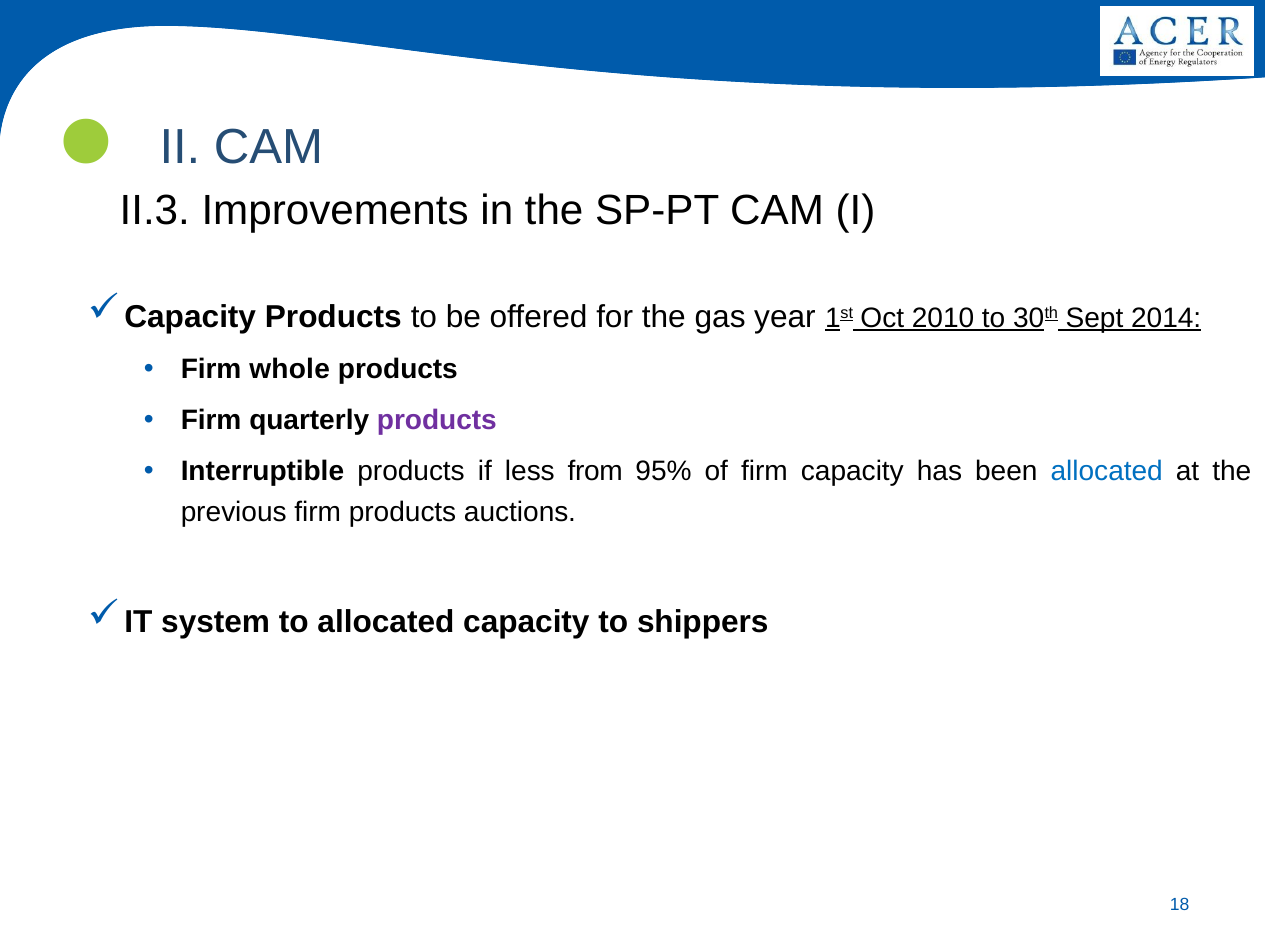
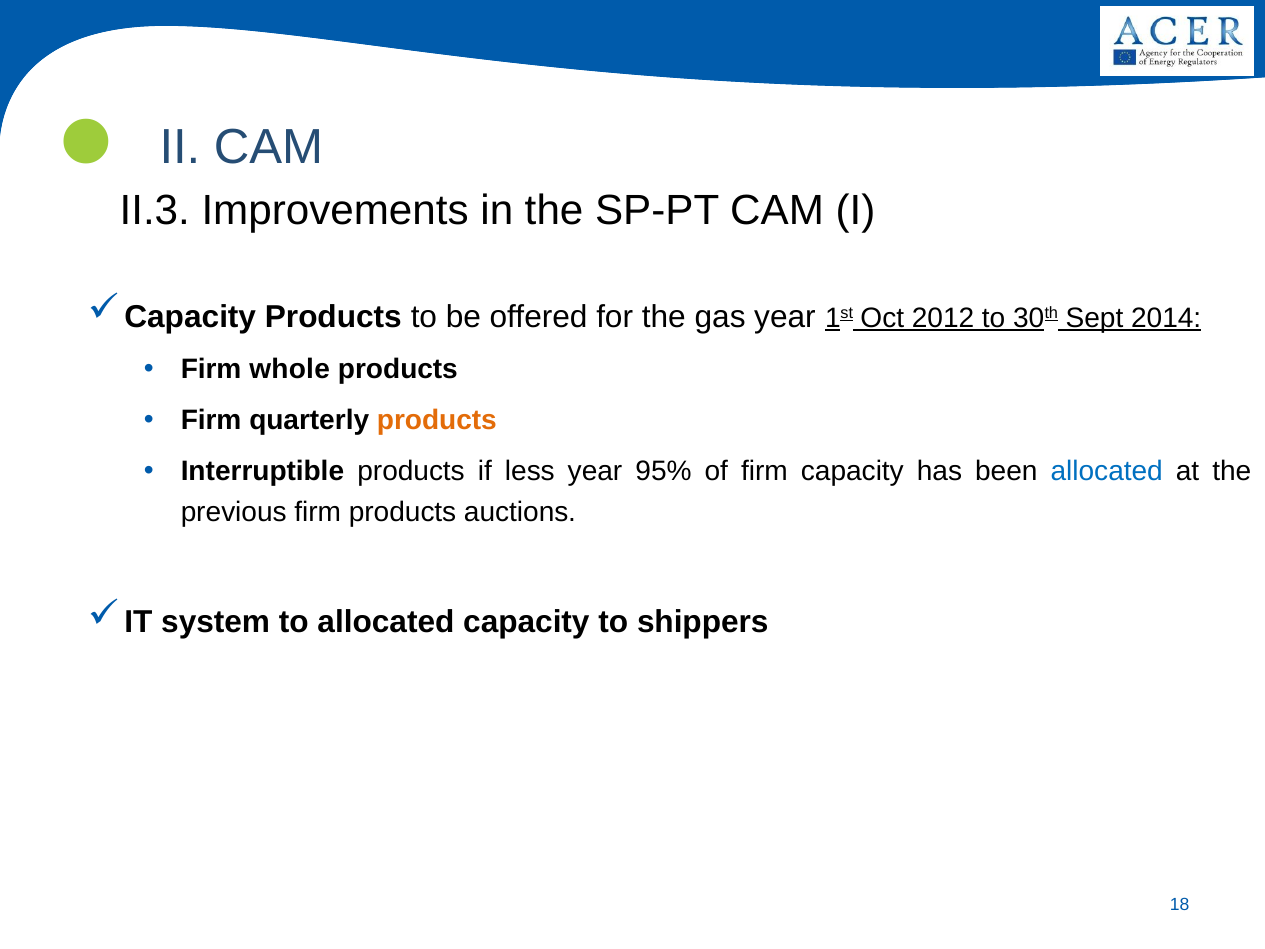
2010: 2010 -> 2012 (943, 318)
products colour: purple -> orange (437, 420)
less from: from -> year (595, 471)
